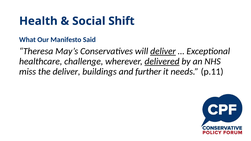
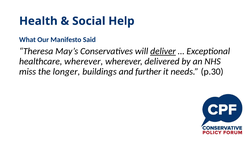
Shift: Shift -> Help (121, 21)
healthcare challenge: challenge -> wherever (84, 61)
delivered underline: present -> none (162, 61)
the deliver: deliver -> longer (66, 72)
p.11: p.11 -> p.30 (212, 72)
